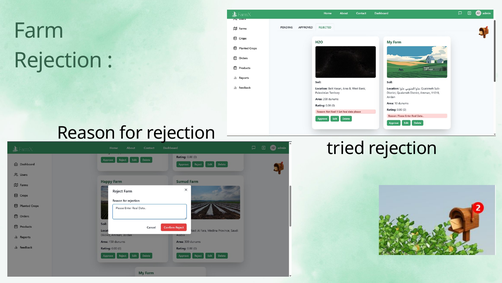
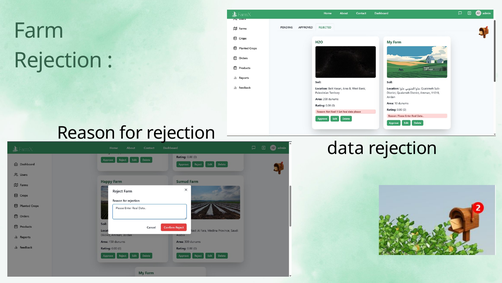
tried: tried -> data (346, 148)
